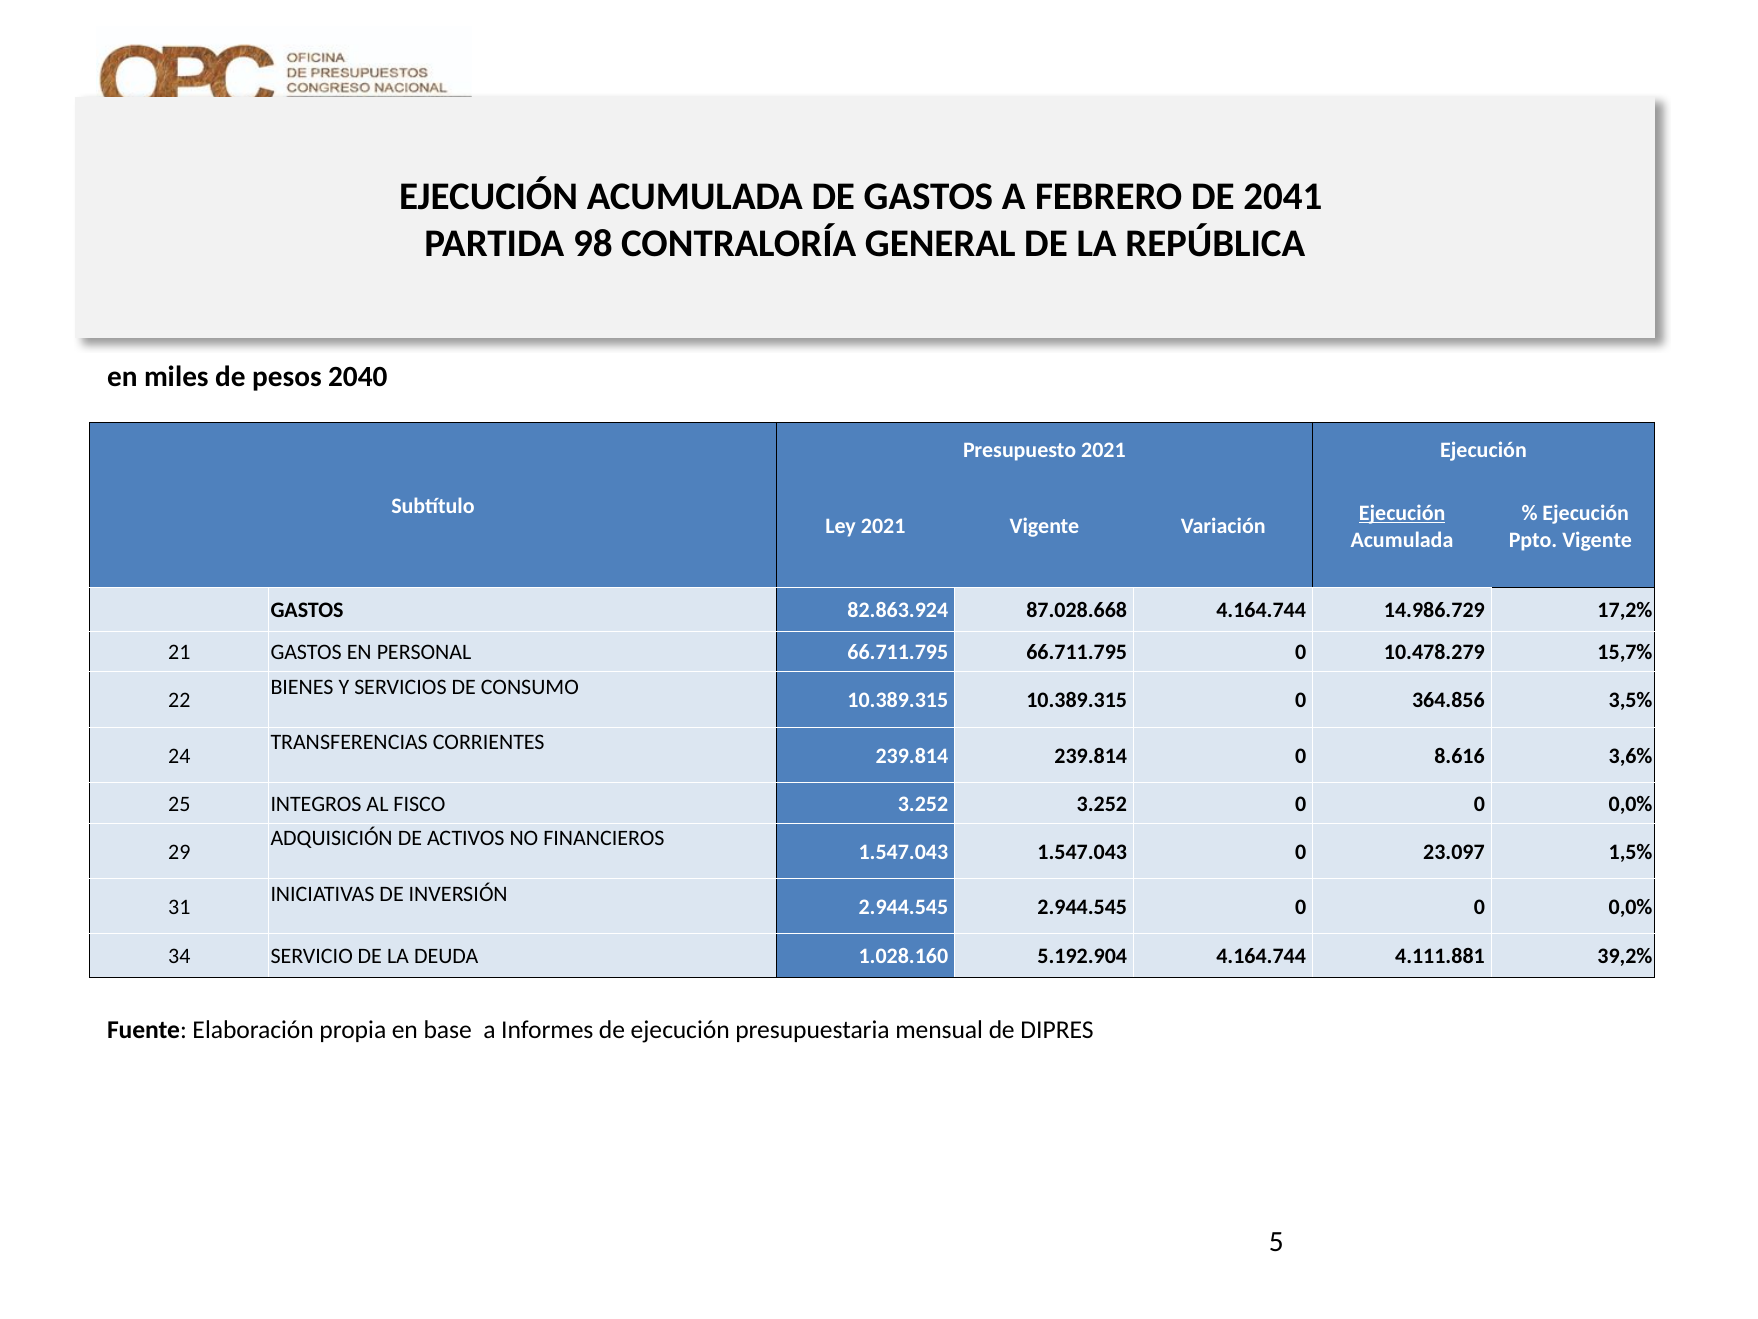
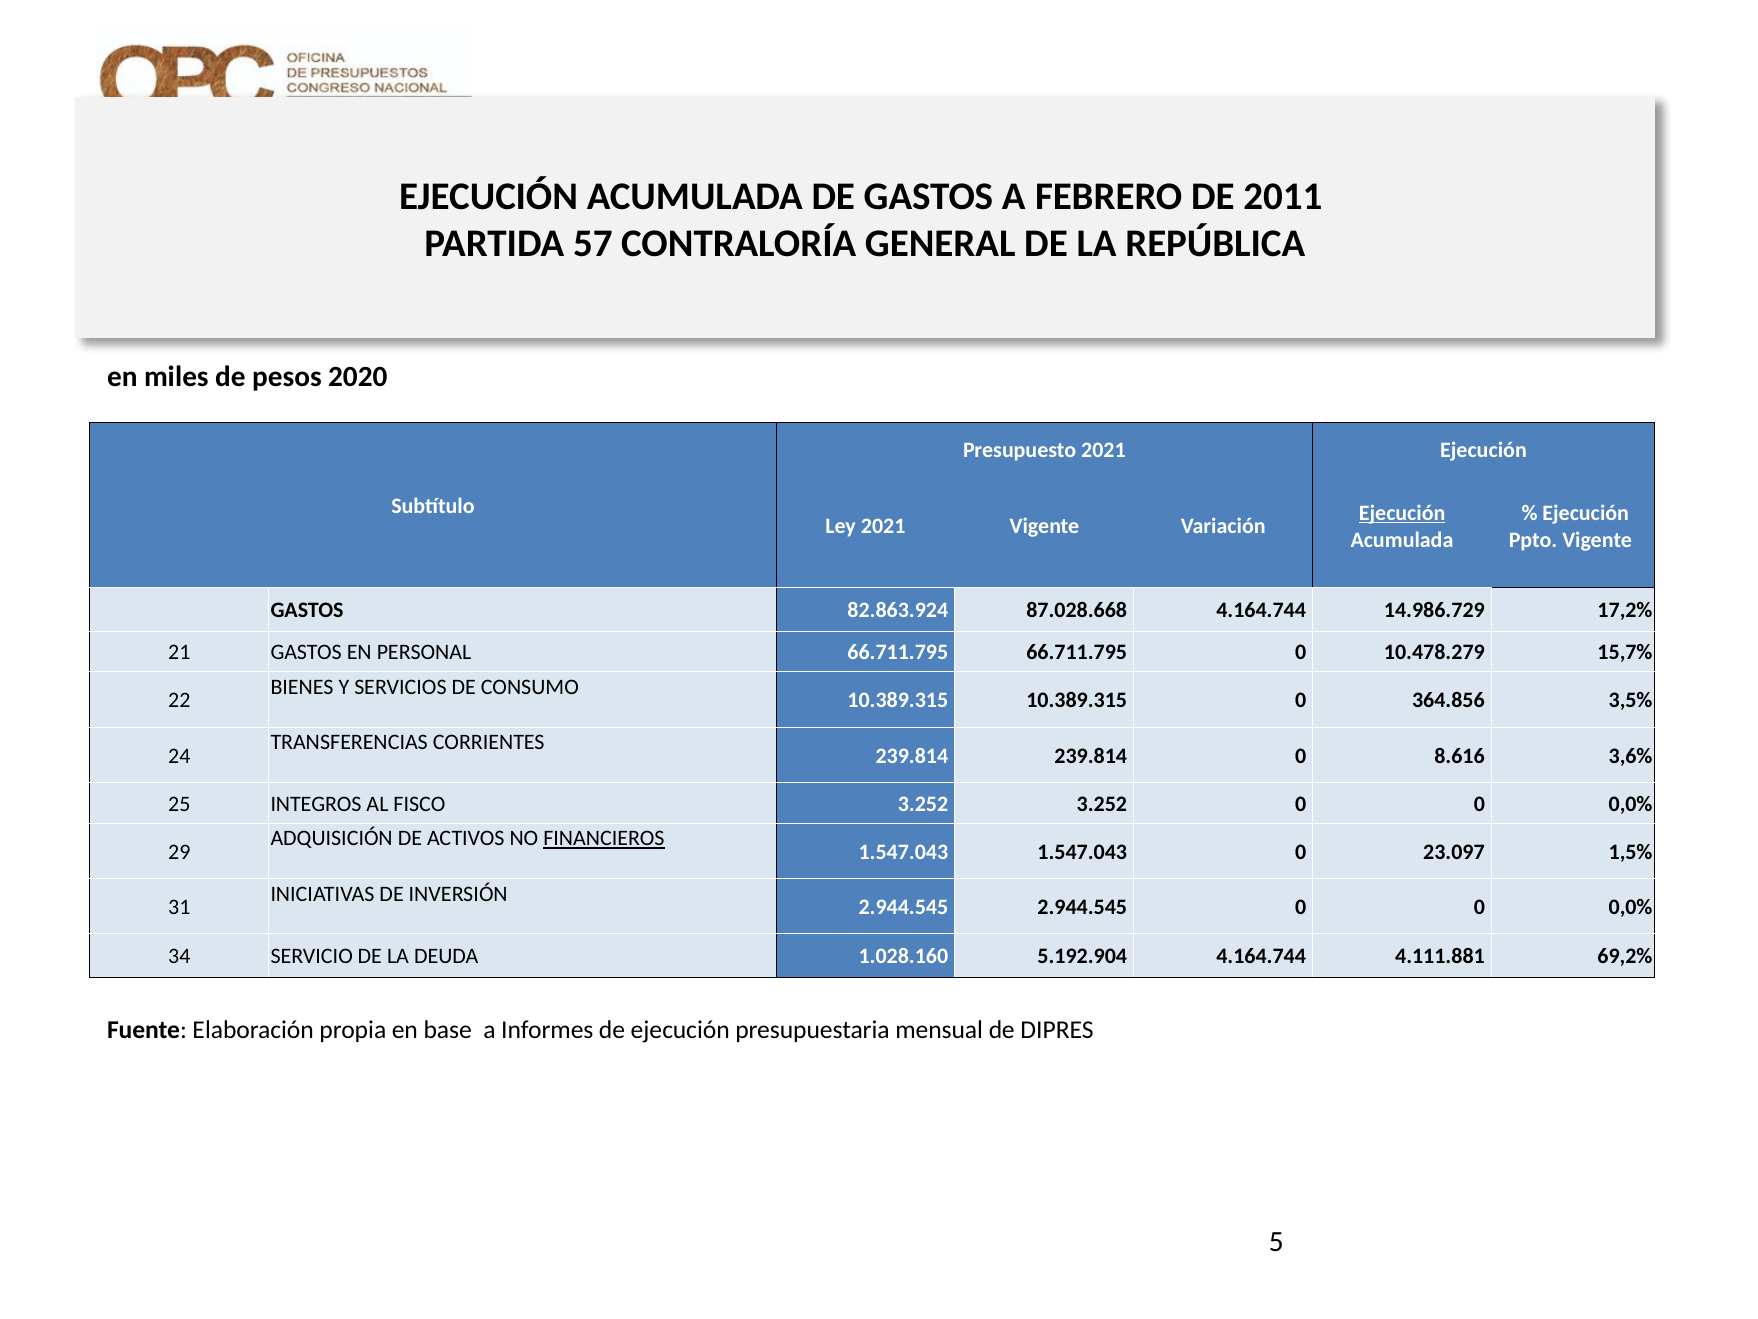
2041: 2041 -> 2011 (1283, 197)
98: 98 -> 57 (593, 244)
2040: 2040 -> 2020 (358, 377)
FINANCIEROS underline: none -> present (604, 838)
39,2%: 39,2% -> 69,2% (1625, 956)
